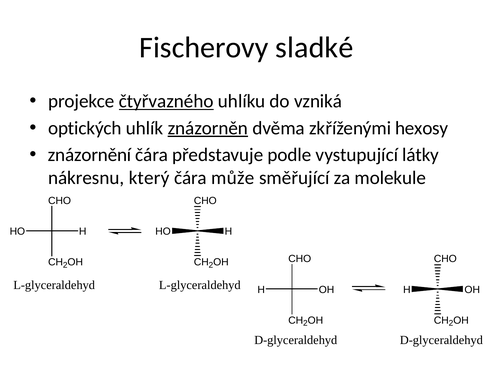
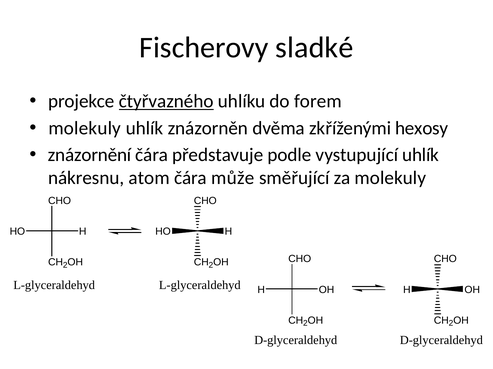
vzniká: vzniká -> forem (318, 102)
optických: optických -> molekuly (85, 128)
znázorněn underline: present -> none (208, 128)
vystupující látky: látky -> uhlík (421, 155)
který: který -> atom (149, 178)
za molekule: molekule -> molekuly (390, 178)
